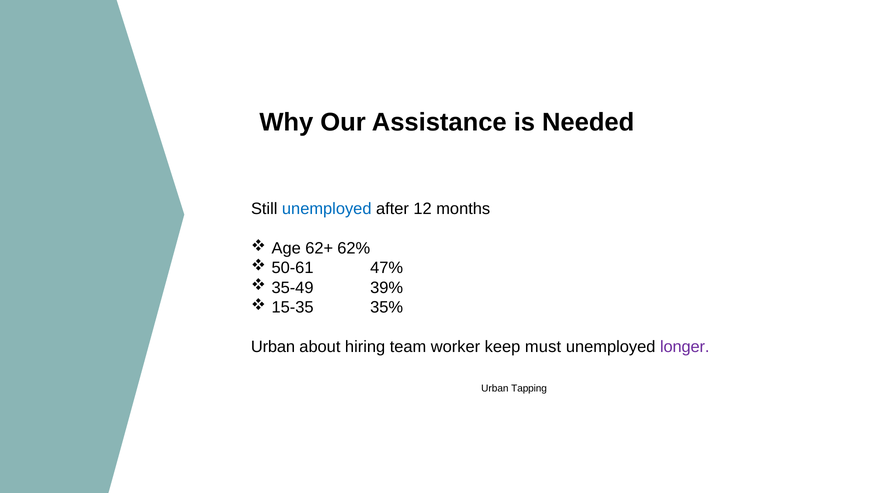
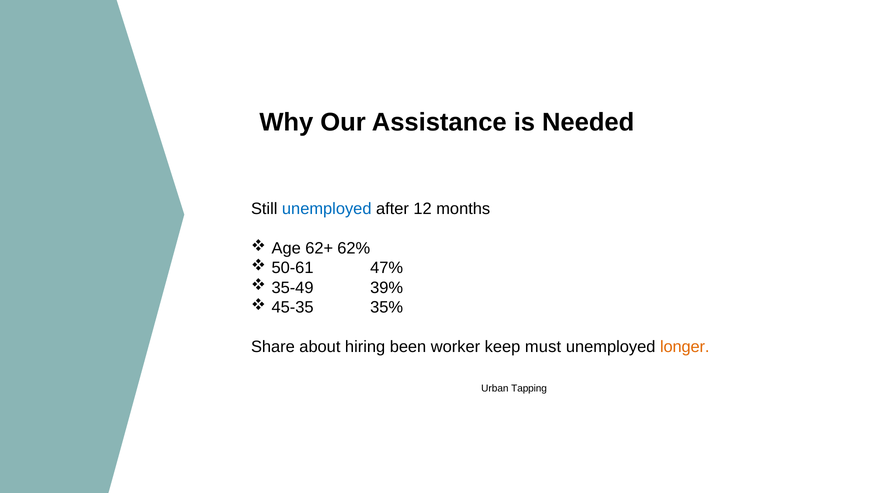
15-35: 15-35 -> 45-35 (293, 308)
Urban: Urban -> Share (273, 347)
team: team -> been (408, 347)
longer colour: purple -> orange (685, 347)
